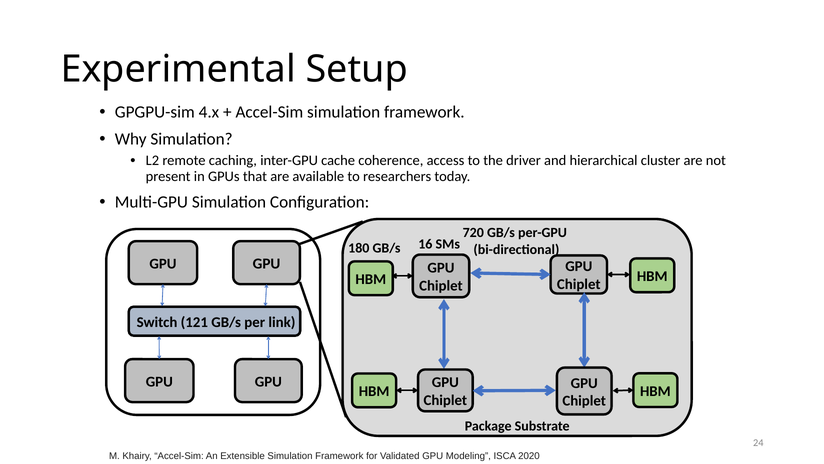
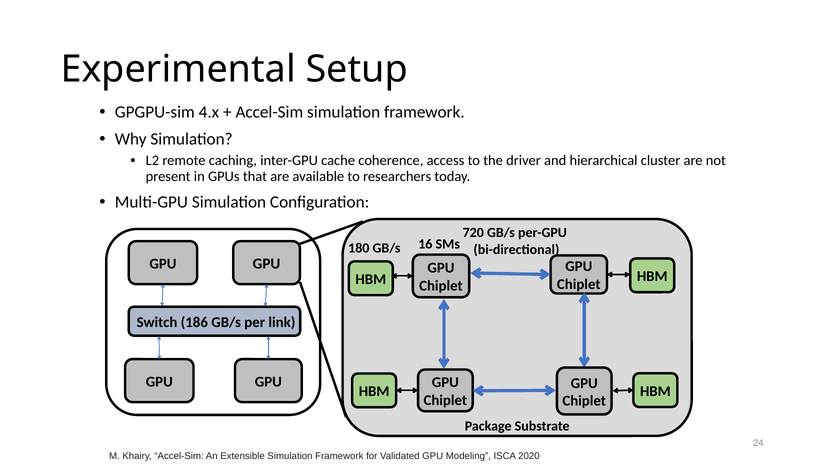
121: 121 -> 186 (194, 322)
